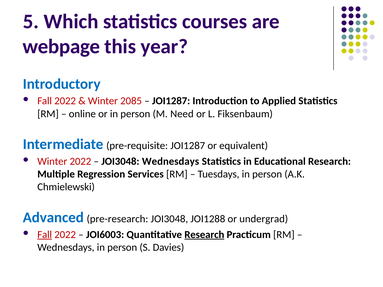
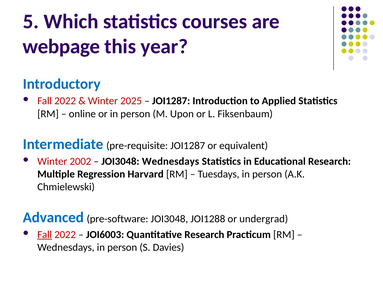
2085: 2085 -> 2025 (131, 101)
Need: Need -> Upon (182, 114)
Winter 2022: 2022 -> 2002 (80, 162)
Services: Services -> Harvard (146, 174)
pre-research: pre-research -> pre-software (117, 219)
Research underline: present -> none (204, 235)
